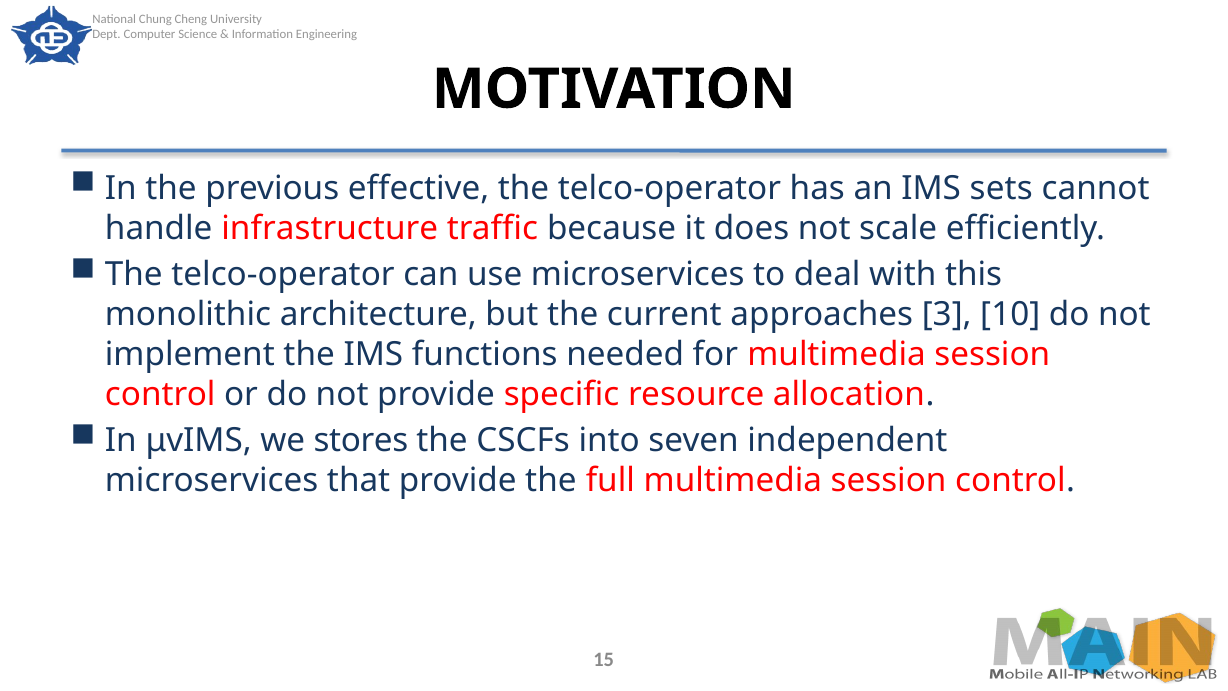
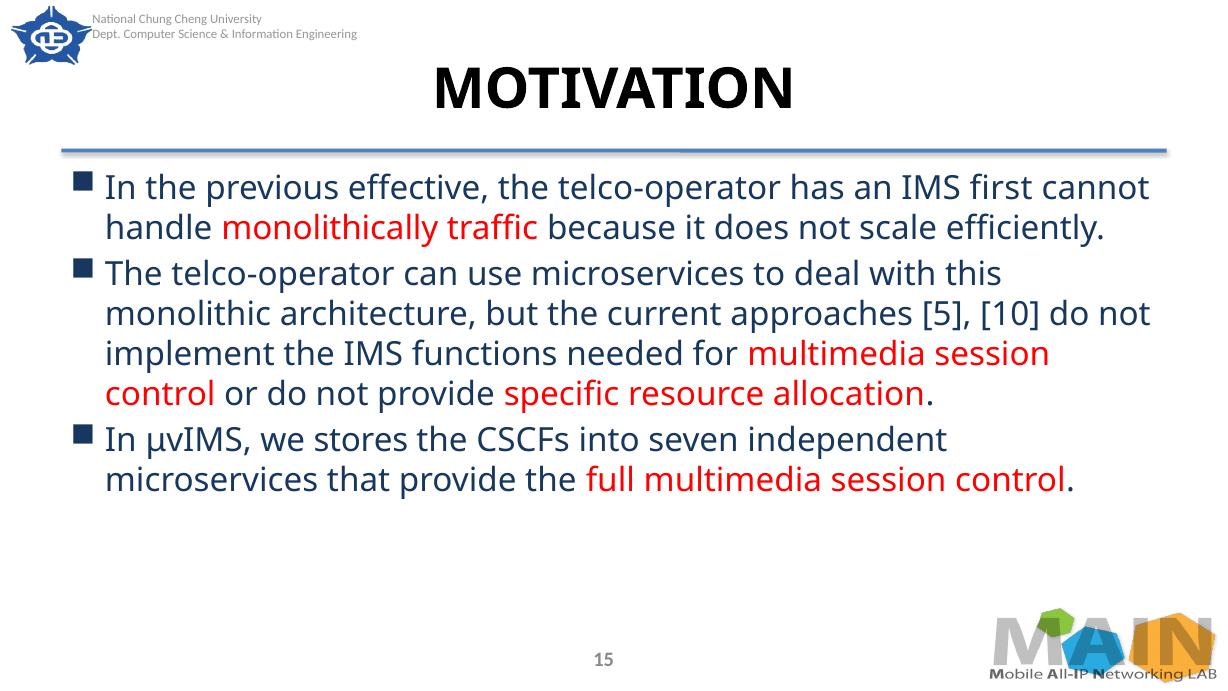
sets: sets -> first (1001, 188)
infrastructure: infrastructure -> monolithically (330, 228)
3: 3 -> 5 (947, 314)
